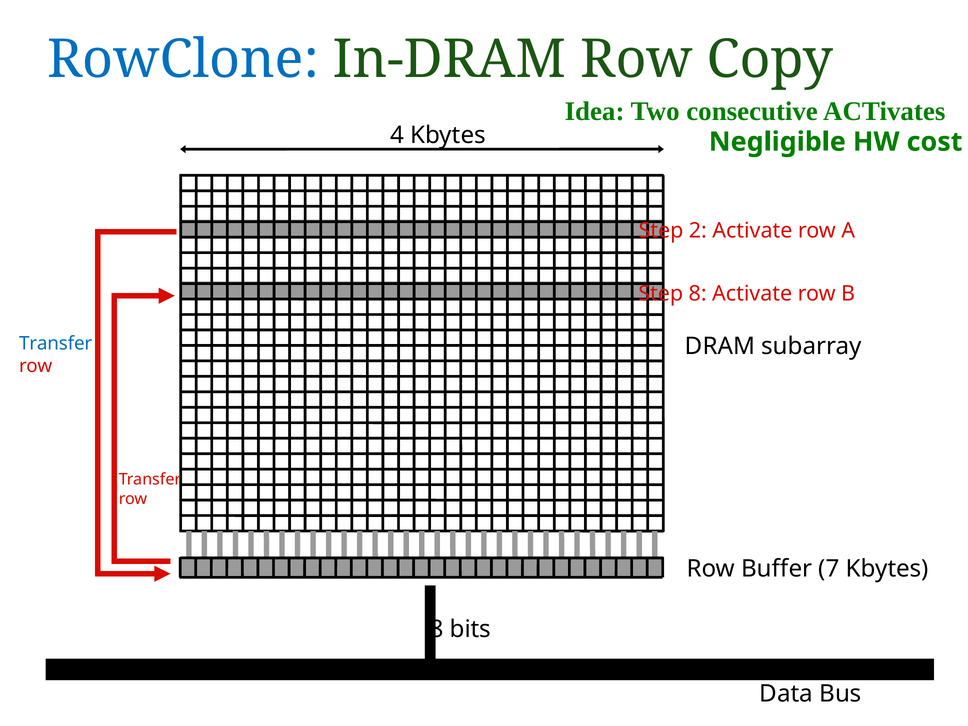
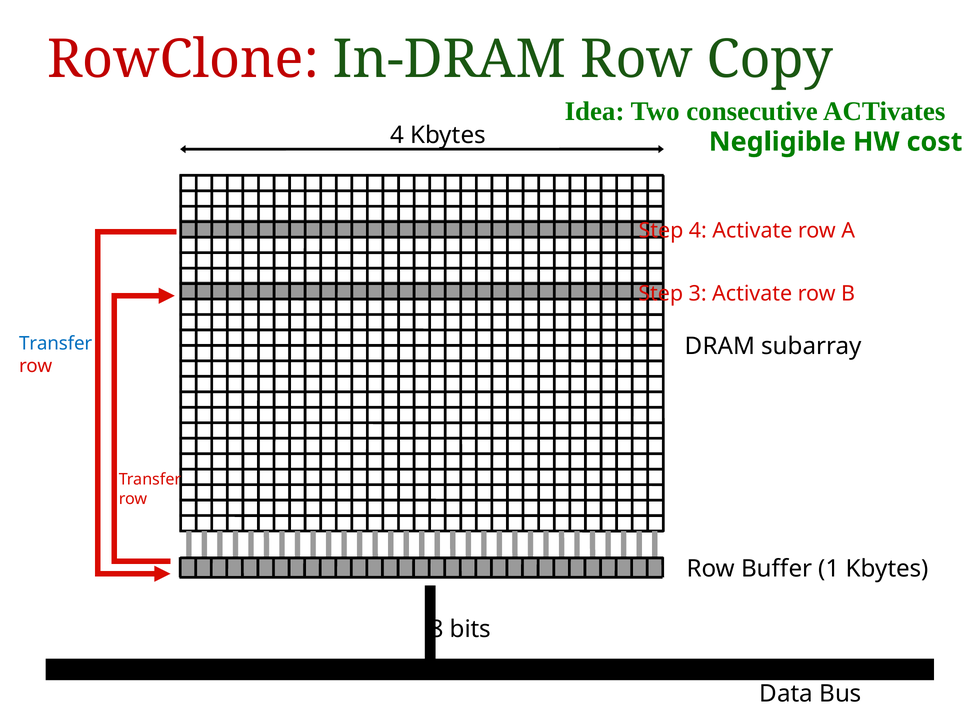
RowClone colour: blue -> red (183, 60)
Step 2: 2 -> 4 (698, 231)
Step 8: 8 -> 3 (698, 294)
7: 7 -> 1 (829, 569)
